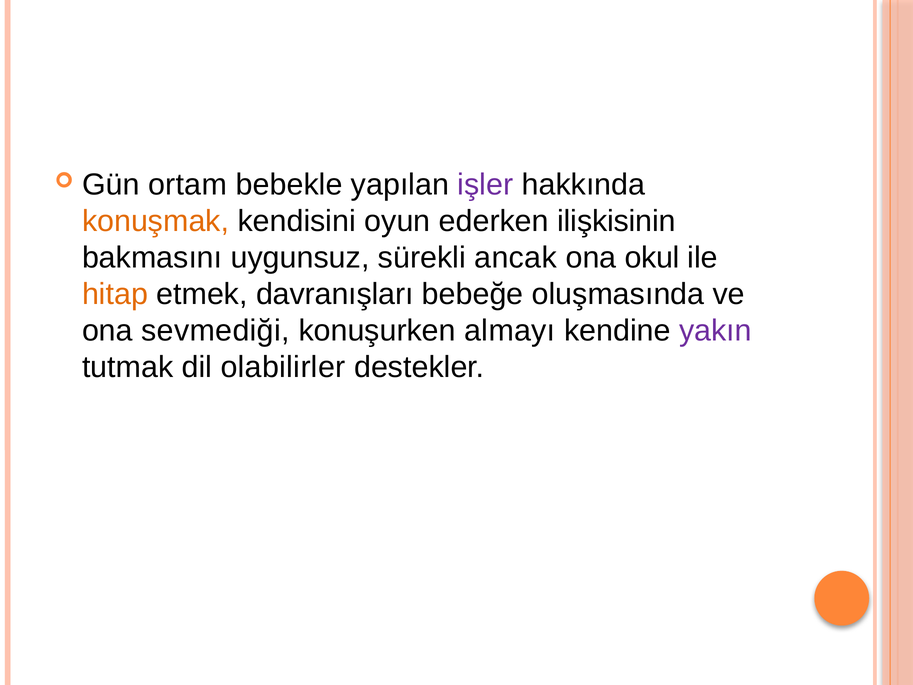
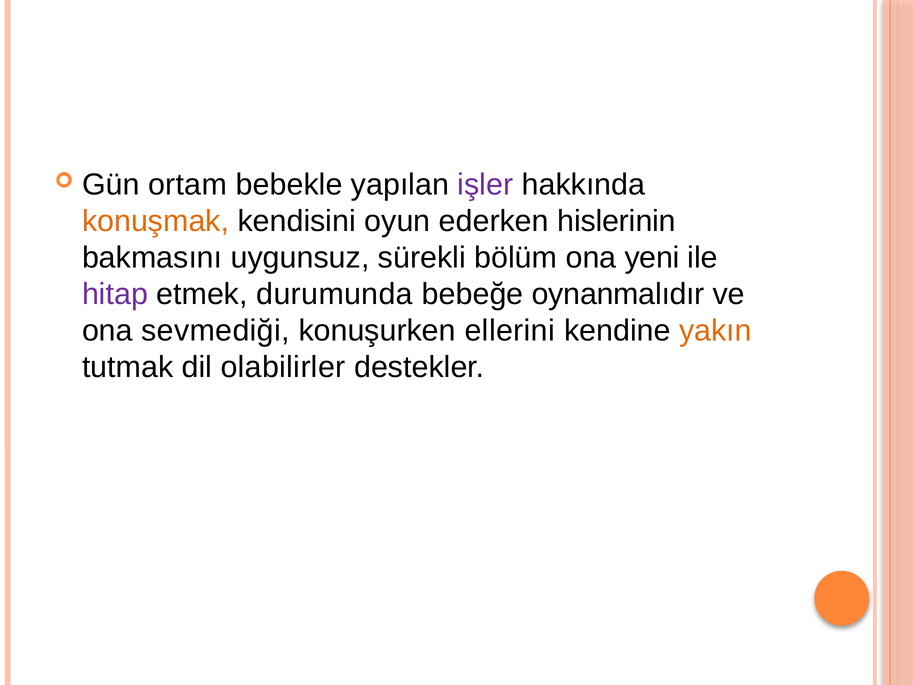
ilişkisinin: ilişkisinin -> hislerinin (617, 221)
ancak: ancak -> bölüm (516, 258)
okul: okul -> yeni (652, 258)
hitap colour: orange -> purple (115, 294)
davranışları: davranışları -> durumunda (335, 294)
oluşmasında: oluşmasında -> oynanmalıdır (618, 294)
almayı: almayı -> ellerini (510, 331)
yakın colour: purple -> orange (715, 331)
